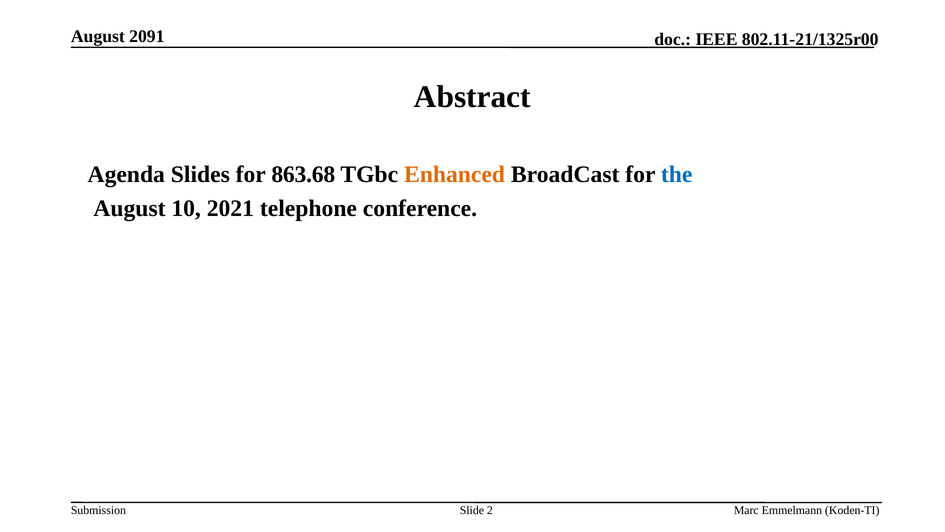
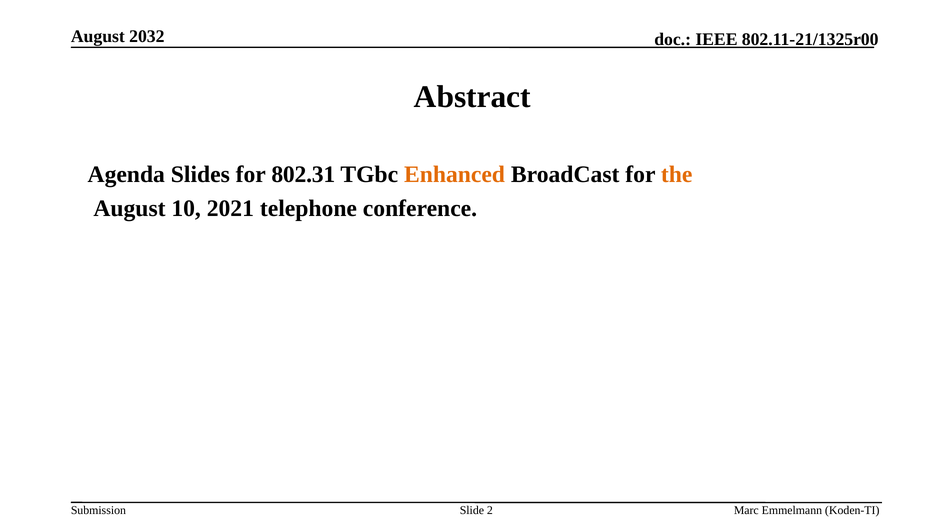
2091: 2091 -> 2032 (147, 37)
863.68: 863.68 -> 802.31 (303, 174)
the colour: blue -> orange (677, 174)
